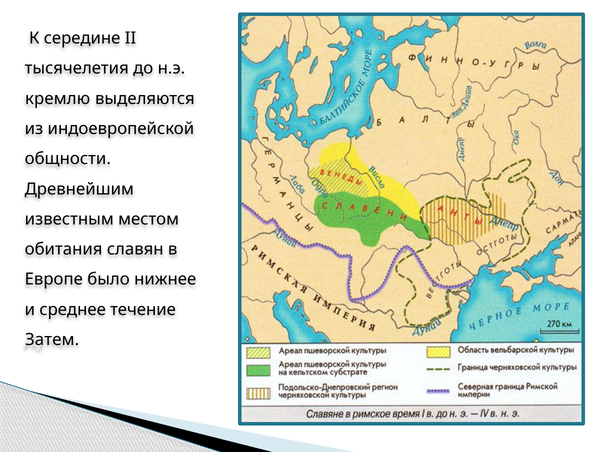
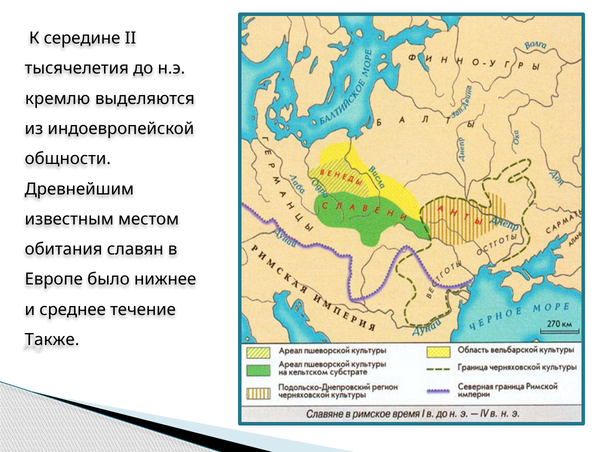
Затем: Затем -> Также (52, 339)
